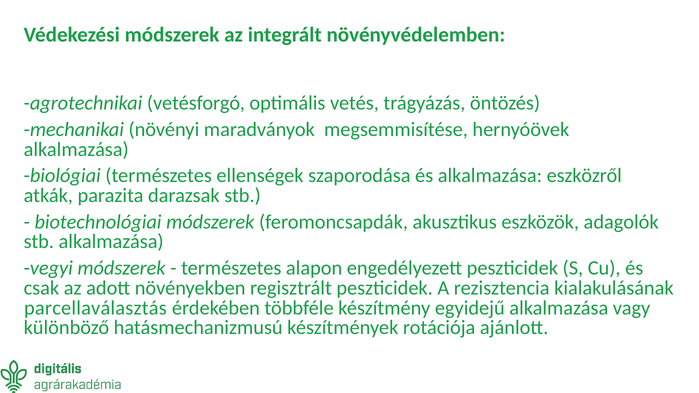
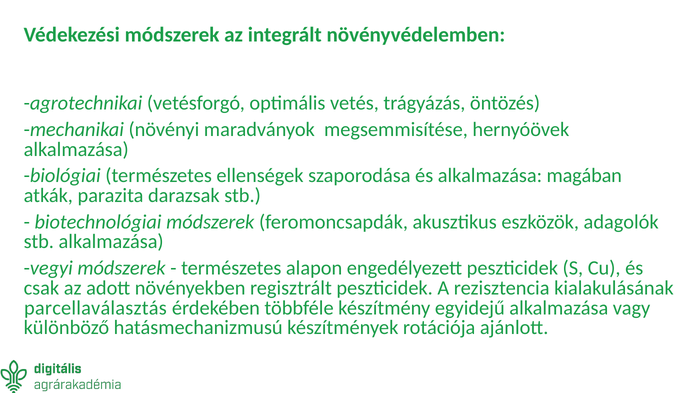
eszközről: eszközről -> magában (584, 176)
